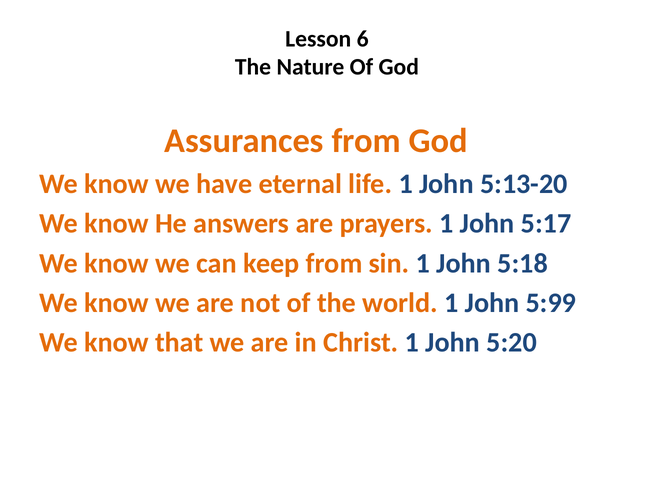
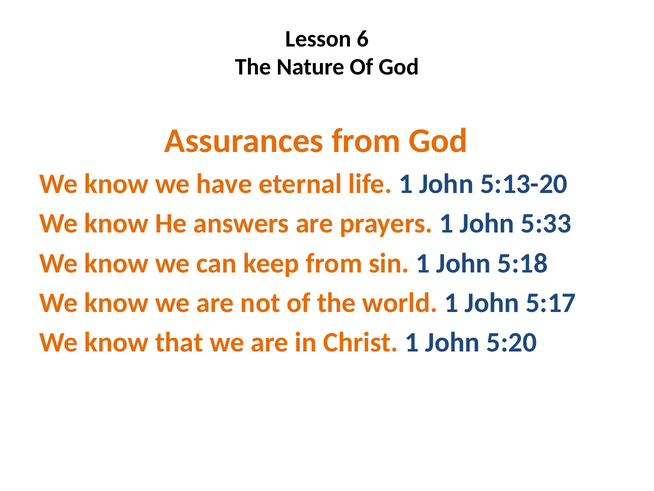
5:17: 5:17 -> 5:33 (546, 223)
5:99: 5:99 -> 5:17 (551, 303)
